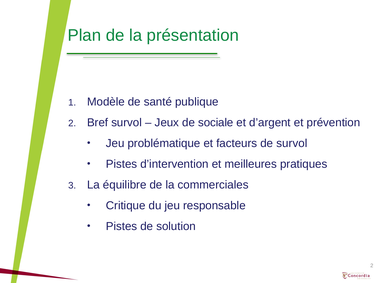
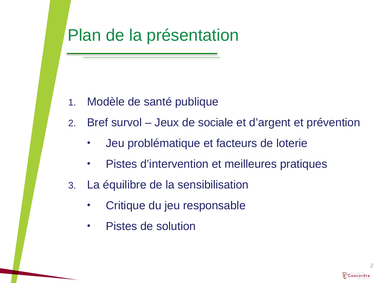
de survol: survol -> loterie (292, 143)
commerciales: commerciales -> sensibilisation (213, 185)
